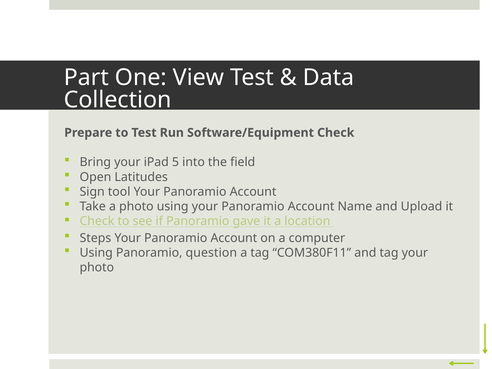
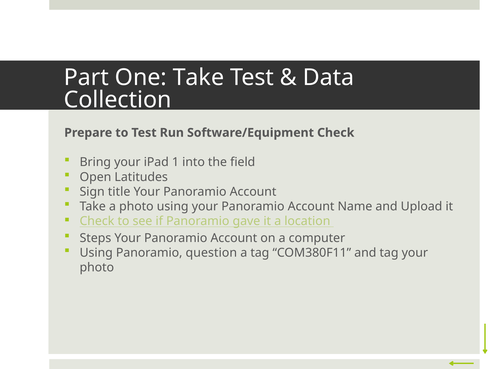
One View: View -> Take (198, 78)
5: 5 -> 1 (175, 162)
tool: tool -> title (119, 192)
